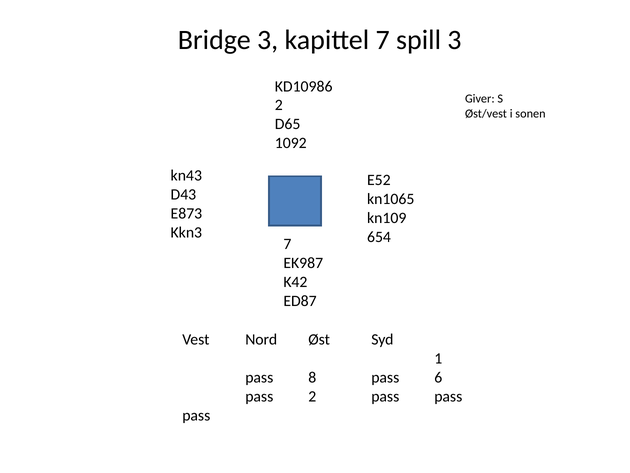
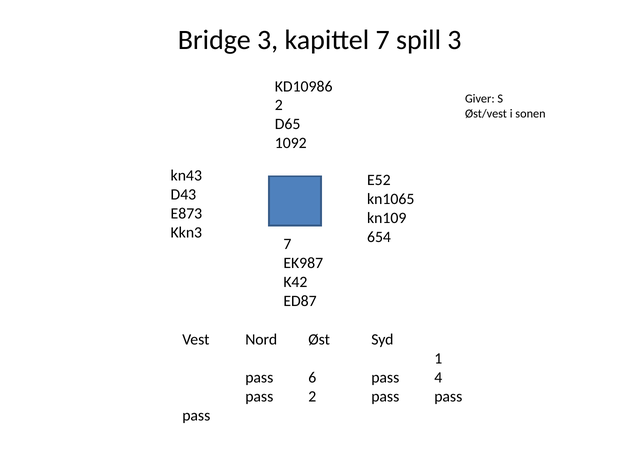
8: 8 -> 6 (312, 377)
6: 6 -> 4 (438, 377)
